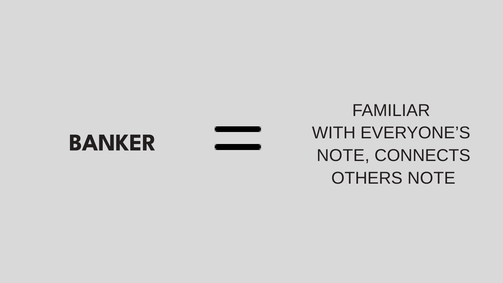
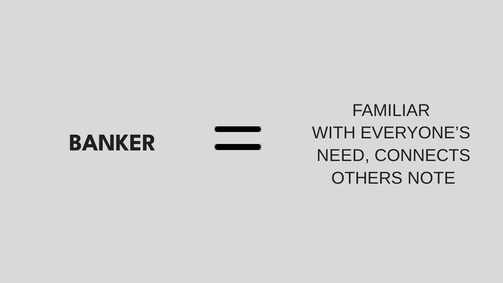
NOTE: NOTE -> NEED (343, 156)
